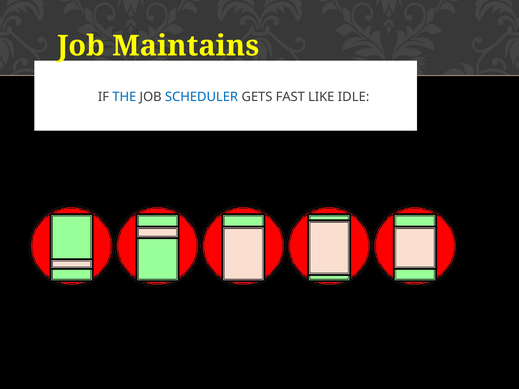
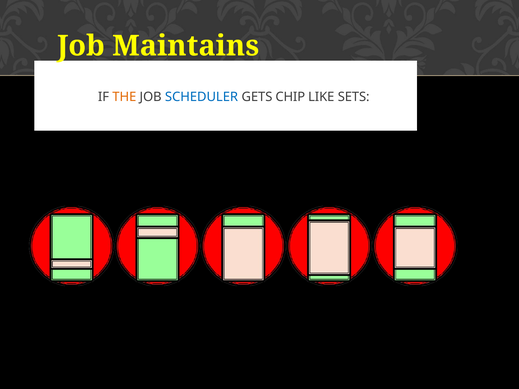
THE colour: blue -> orange (124, 97)
FAST: FAST -> CHIP (290, 97)
IDLE: IDLE -> SETS (354, 97)
